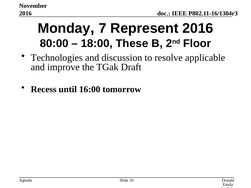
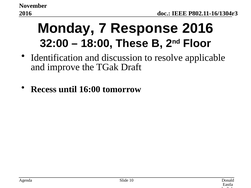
Represent: Represent -> Response (144, 28)
80:00: 80:00 -> 32:00 (54, 43)
Technologies: Technologies -> Identification (57, 58)
